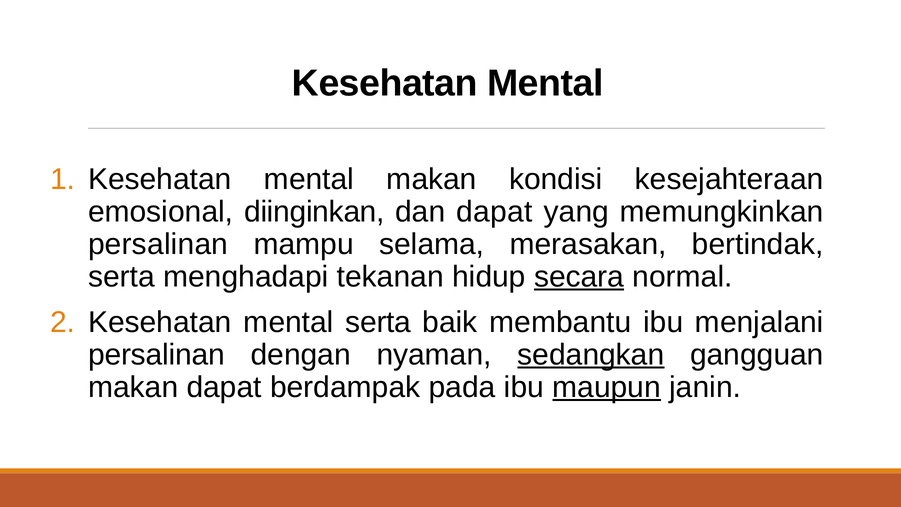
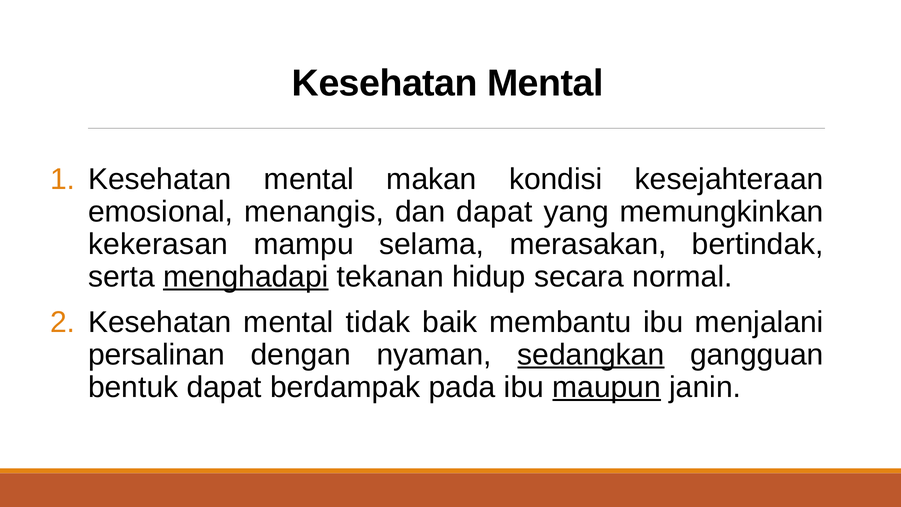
diinginkan: diinginkan -> menangis (314, 212)
persalinan: persalinan -> kekerasan (158, 244)
menghadapi underline: none -> present (246, 276)
secara underline: present -> none (579, 276)
mental serta: serta -> tidak (378, 322)
makan: makan -> bentuk (133, 387)
